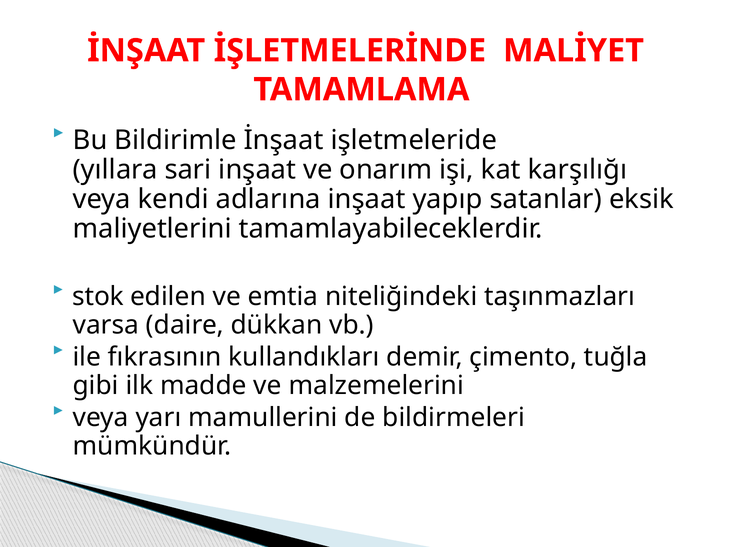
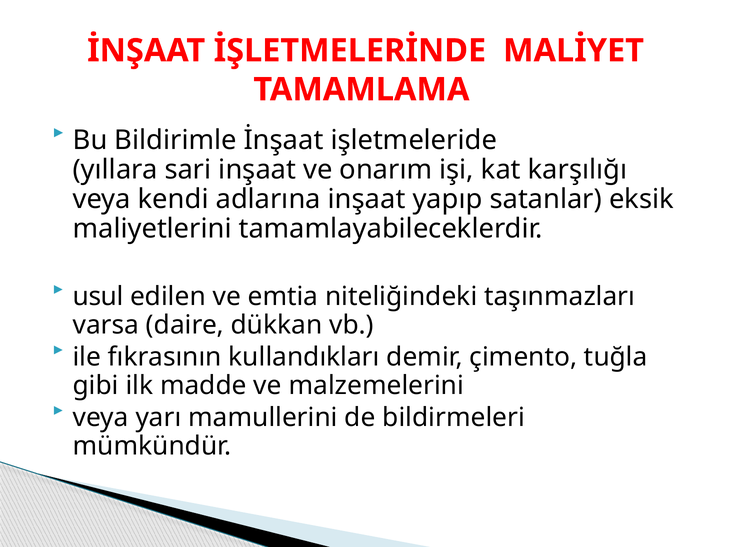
stok: stok -> usul (98, 296)
